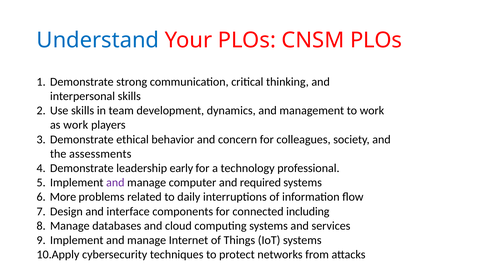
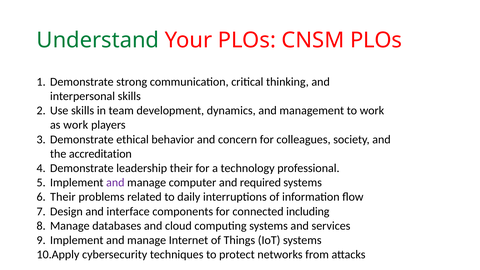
Understand colour: blue -> green (98, 40)
assessments: assessments -> accreditation (100, 154)
leadership early: early -> their (181, 168)
More: More -> Their (63, 197)
